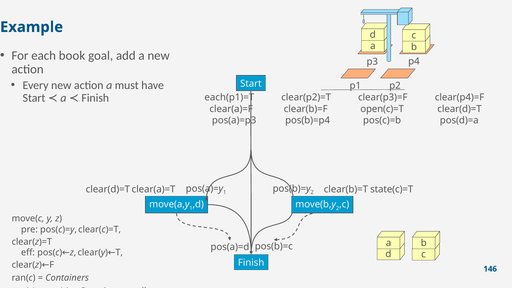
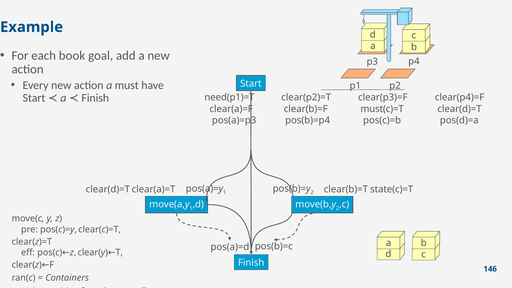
each(p1)=T: each(p1)=T -> need(p1)=T (229, 97)
open(c)=T: open(c)=T -> must(c)=T (382, 109)
